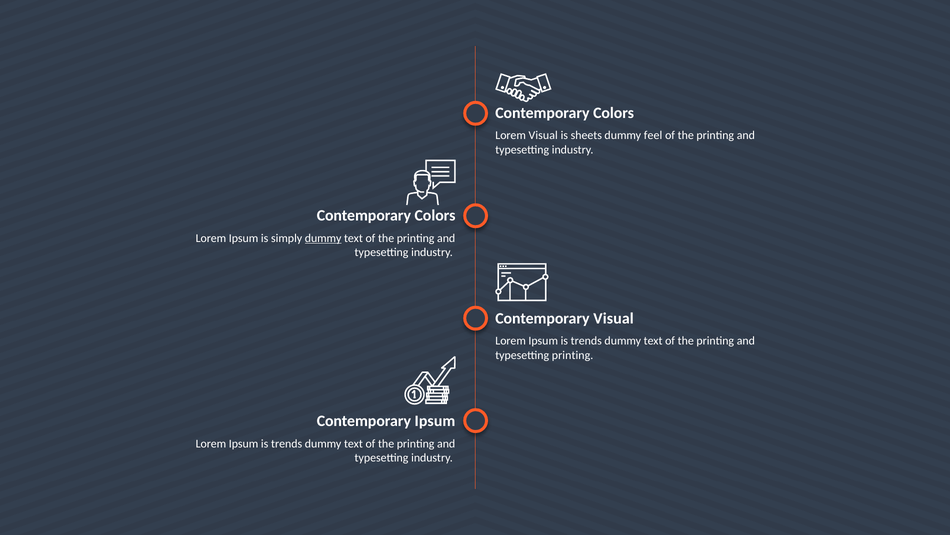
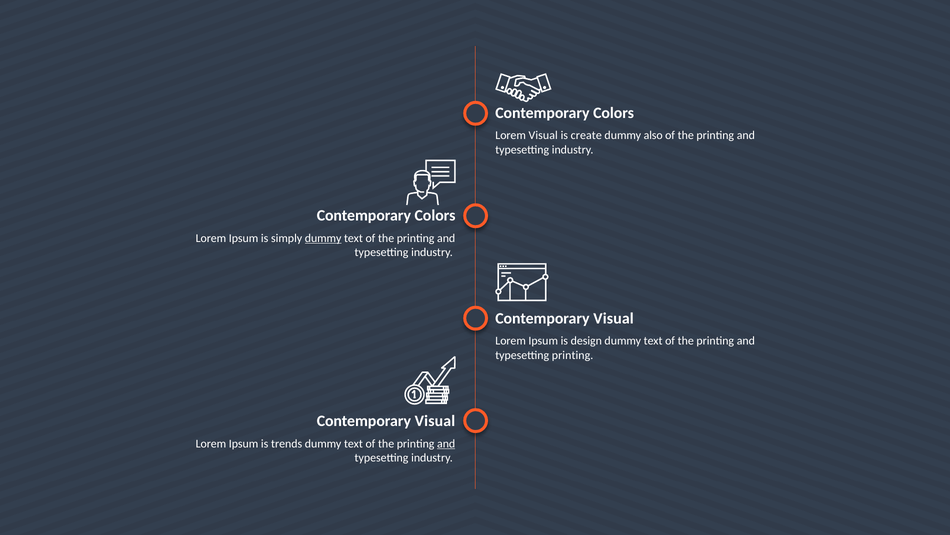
sheets: sheets -> create (586, 135)
feel: feel -> also (653, 135)
trends: trends -> design (586, 341)
Ipsum: Ipsum -> Visual (435, 420)
and underline: none -> present (446, 443)
